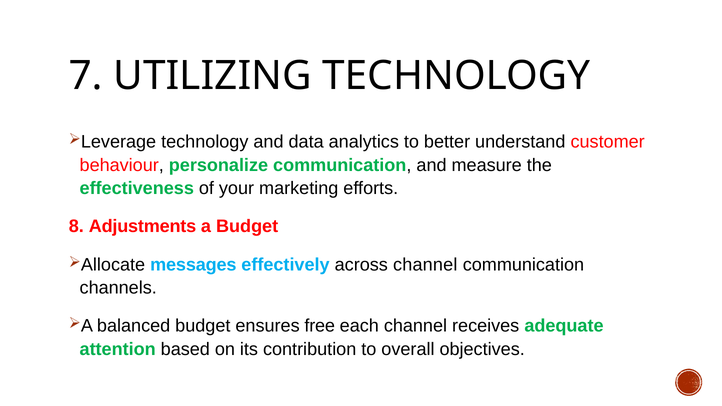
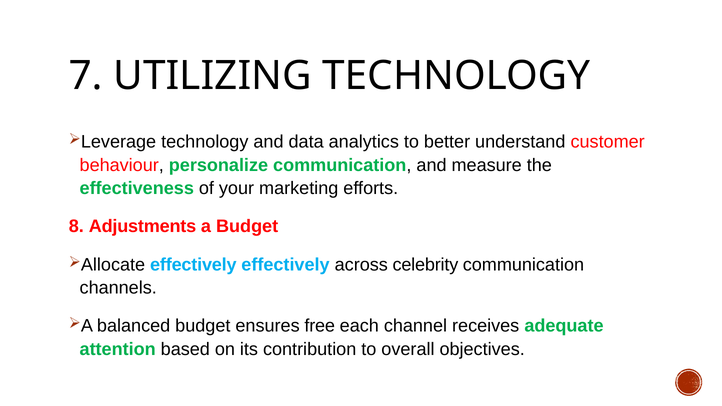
messages: messages -> effectively (193, 265)
across channel: channel -> celebrity (425, 265)
